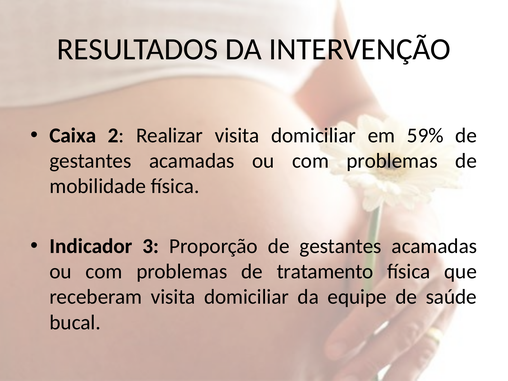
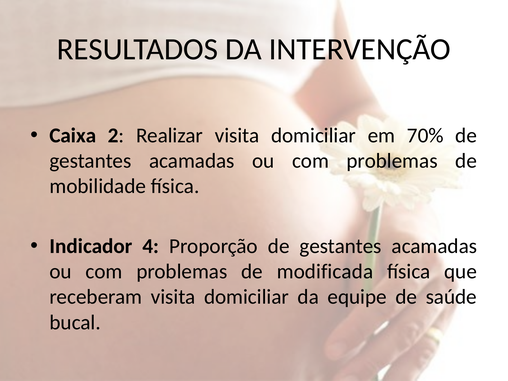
59%: 59% -> 70% (425, 136)
3: 3 -> 4 (151, 246)
tratamento: tratamento -> modificada (325, 272)
